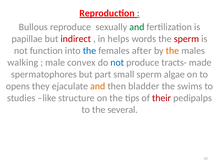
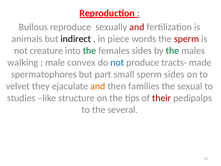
and colour: green -> red (137, 27)
papillae: papillae -> animals (27, 39)
indirect colour: red -> black (76, 39)
helps: helps -> piece (118, 39)
function: function -> creature (46, 51)
the colour: blue -> green (90, 51)
females after: after -> sides (142, 51)
the colour: orange -> green (172, 51)
sperm algae: algae -> sides (174, 74)
opens: opens -> velvet (18, 86)
bladder: bladder -> families (144, 86)
swims: swims -> sexual (190, 86)
